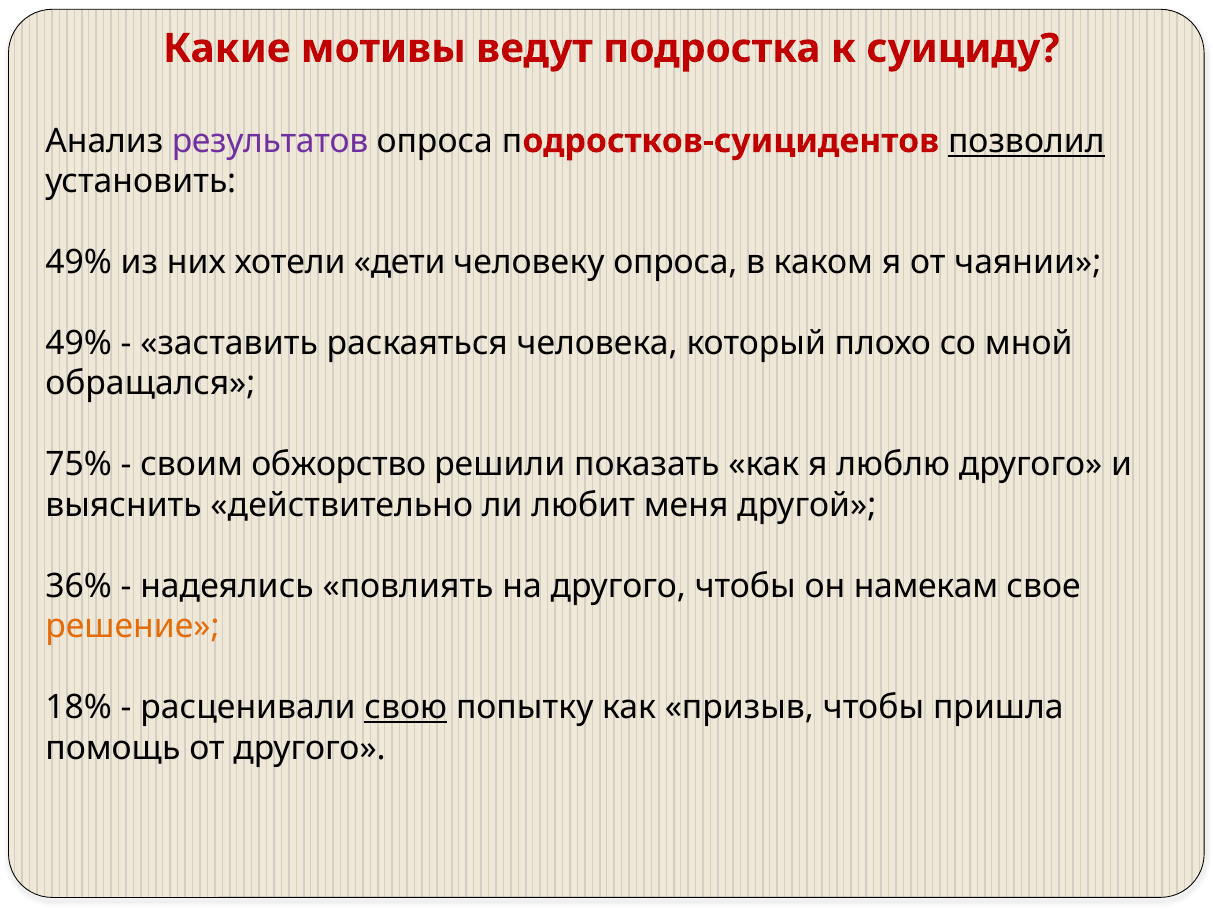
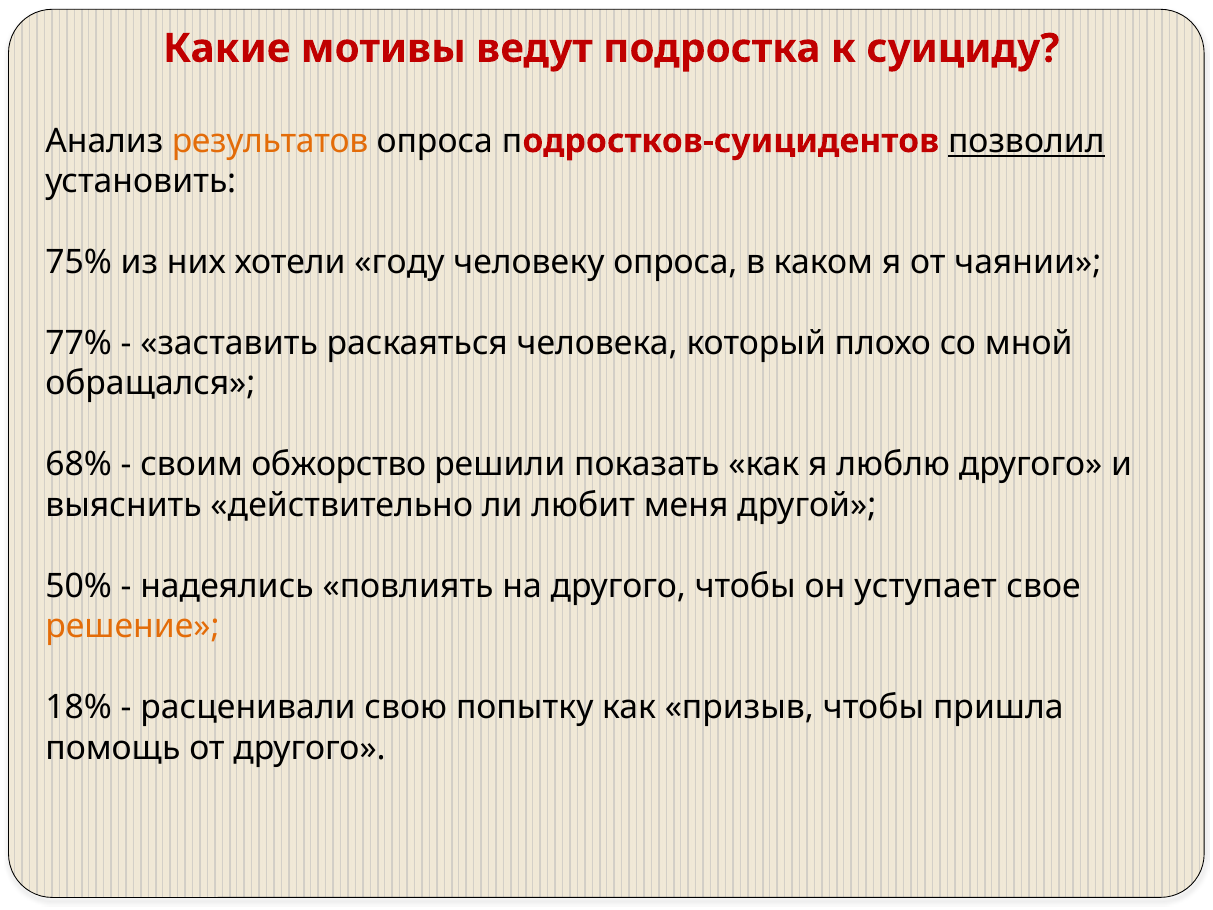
результатов colour: purple -> orange (270, 141)
49%: 49% -> 75% (79, 262)
дети: дети -> году (399, 262)
49%: 49% -> 77% (79, 343)
75%: 75% -> 68% (79, 465)
36%: 36% -> 50% (79, 586)
намекам: намекам -> уступает (926, 586)
свою underline: present -> none (406, 707)
